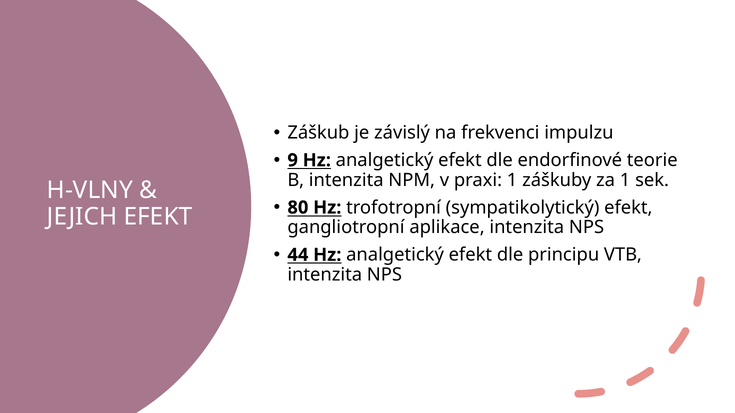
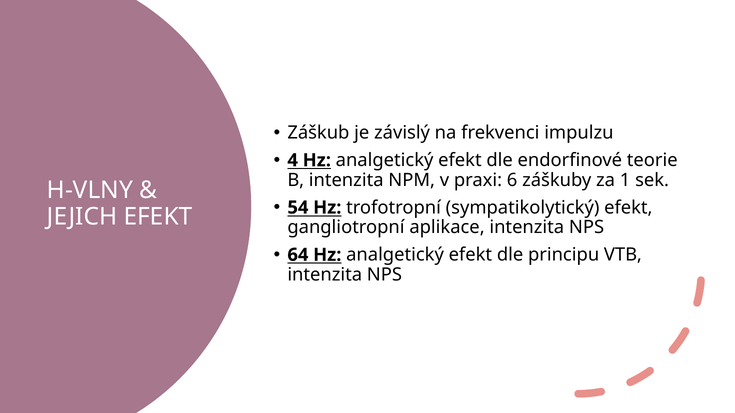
9: 9 -> 4 (293, 160)
praxi 1: 1 -> 6 (512, 180)
80: 80 -> 54 (298, 208)
44: 44 -> 64 (298, 255)
